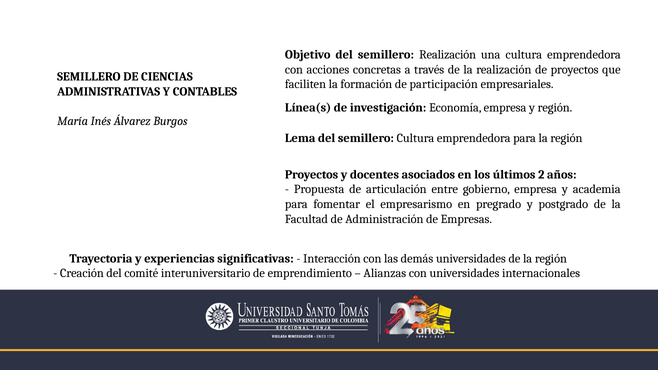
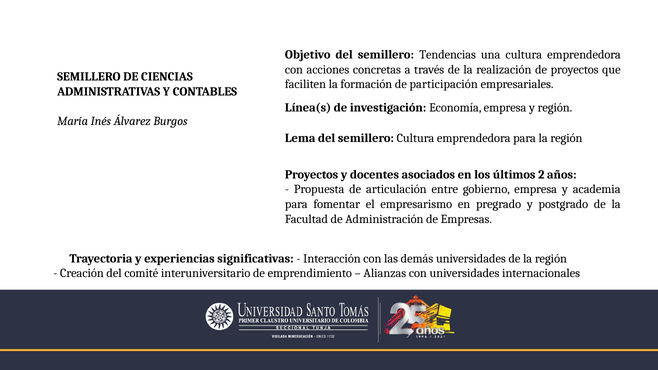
semillero Realización: Realización -> Tendencias (448, 55)
